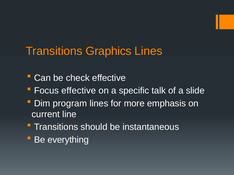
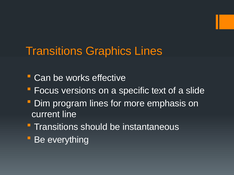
check: check -> works (78, 78)
Focus effective: effective -> versions (79, 91)
talk: talk -> text (159, 91)
